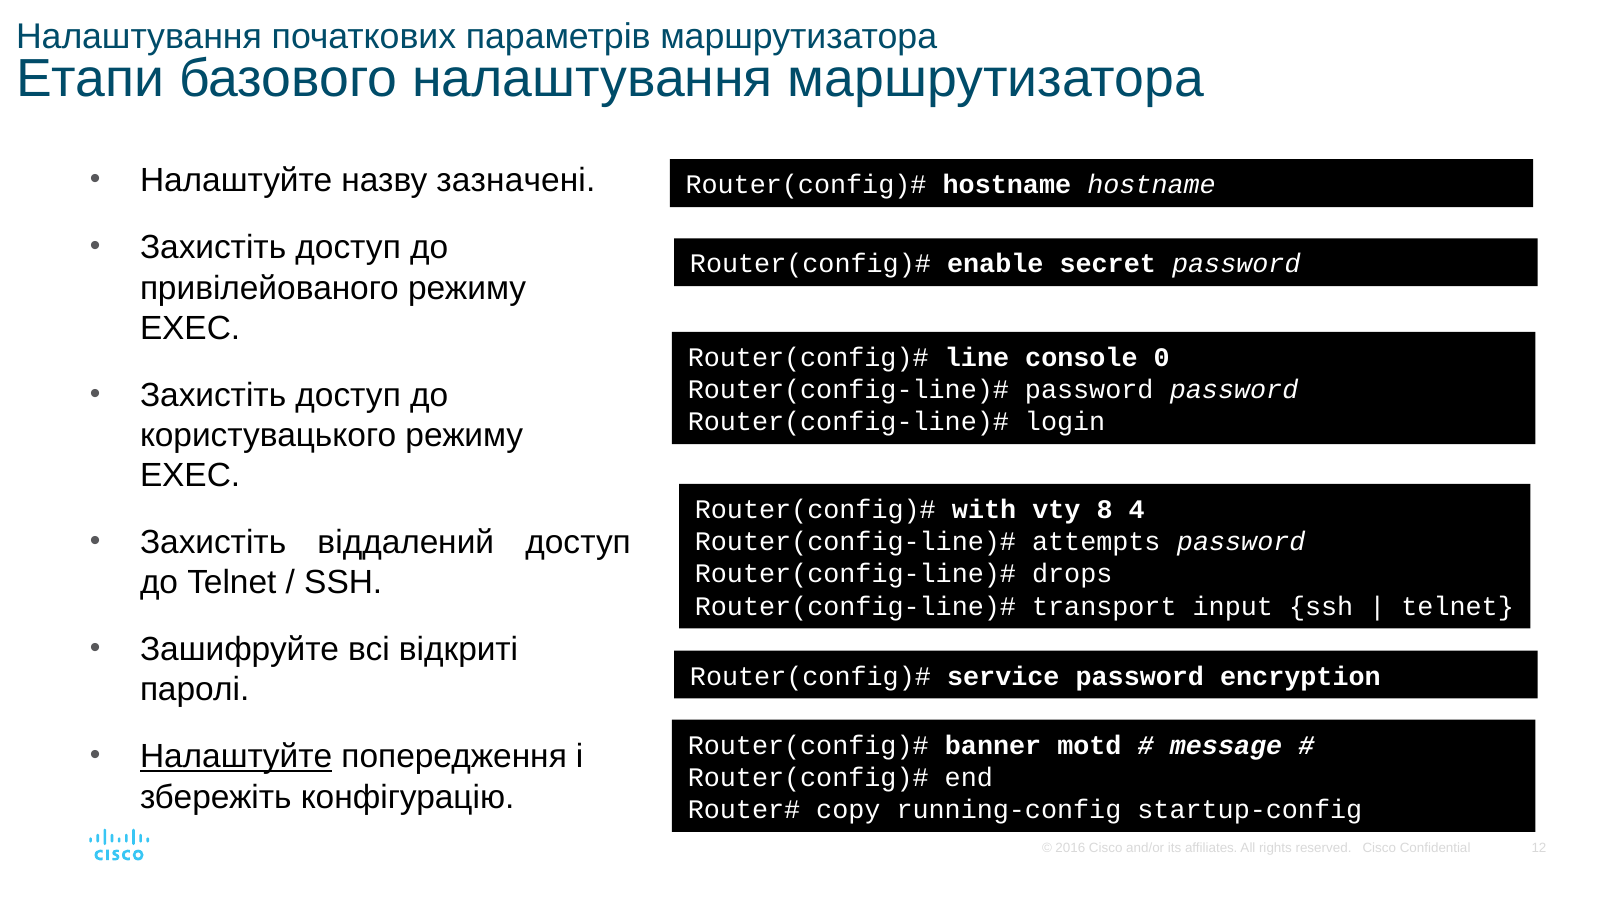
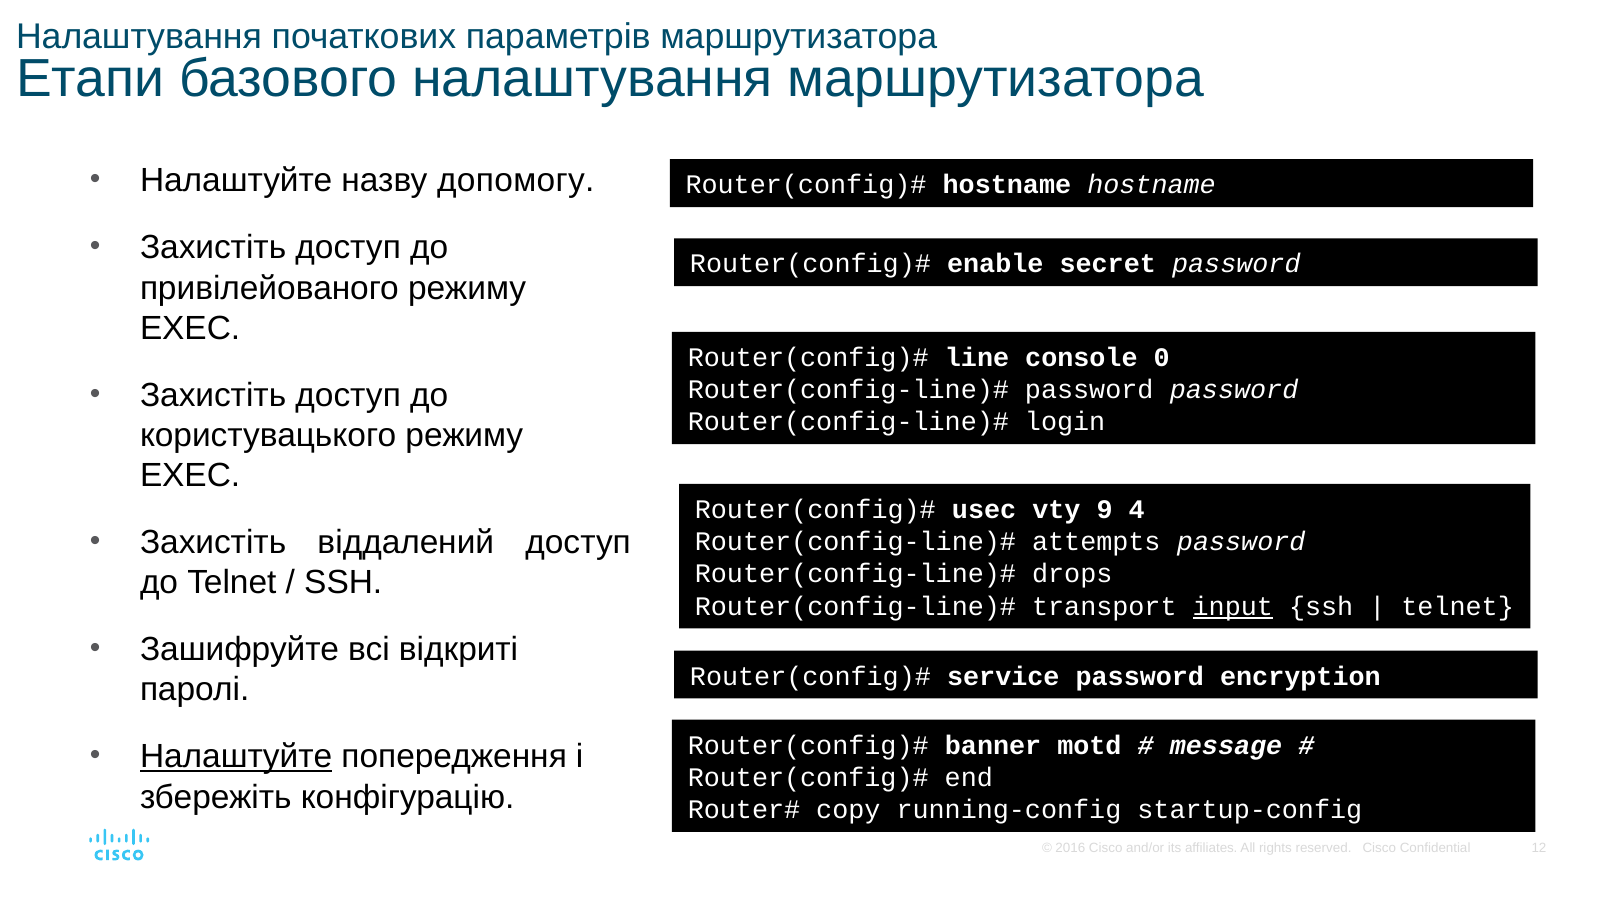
зазначені: зазначені -> допомогу (516, 181)
with: with -> usec (984, 510)
8: 8 -> 9 (1105, 510)
input underline: none -> present (1233, 606)
